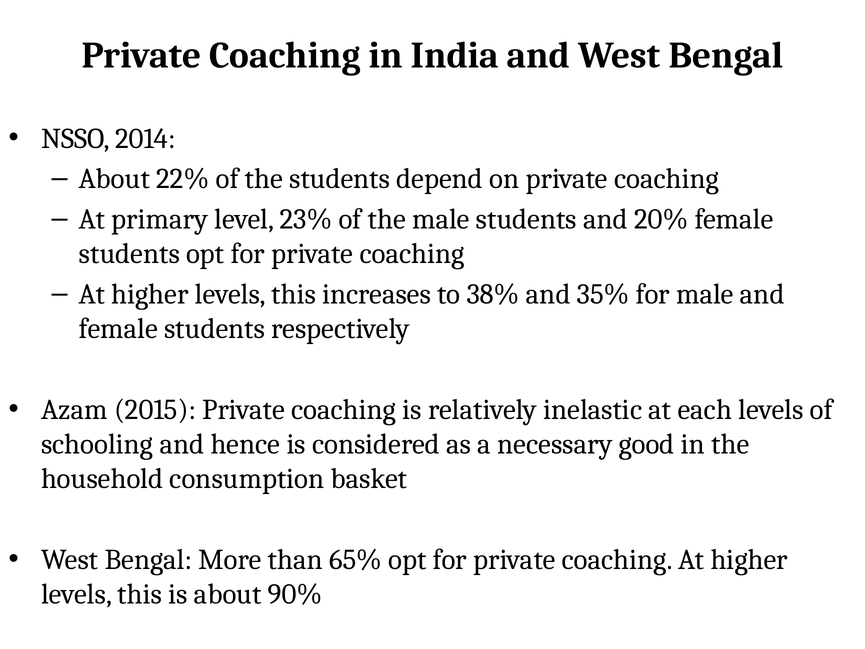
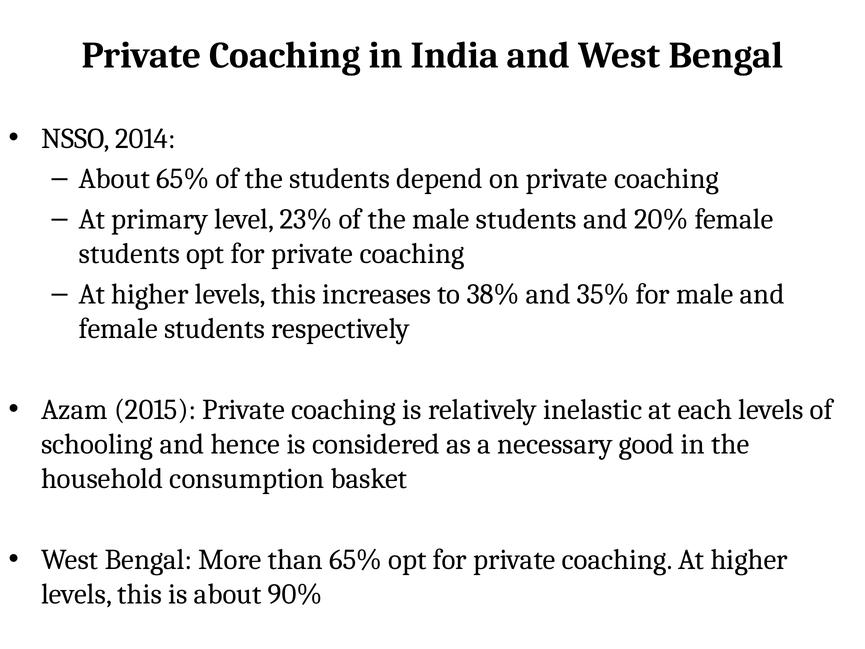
About 22%: 22% -> 65% (183, 179)
